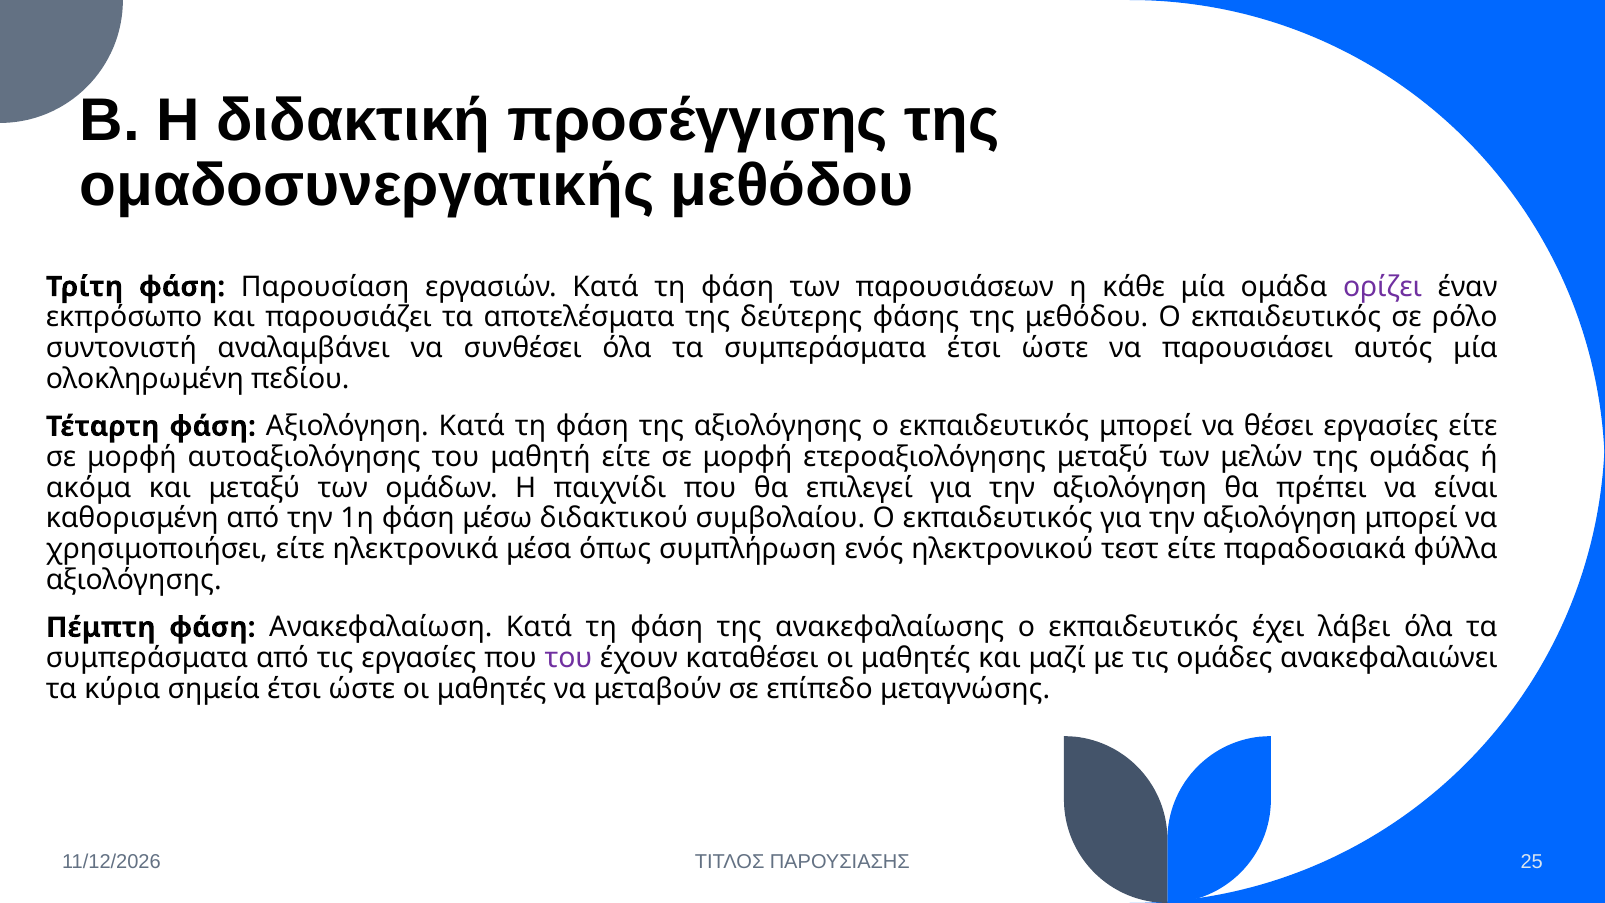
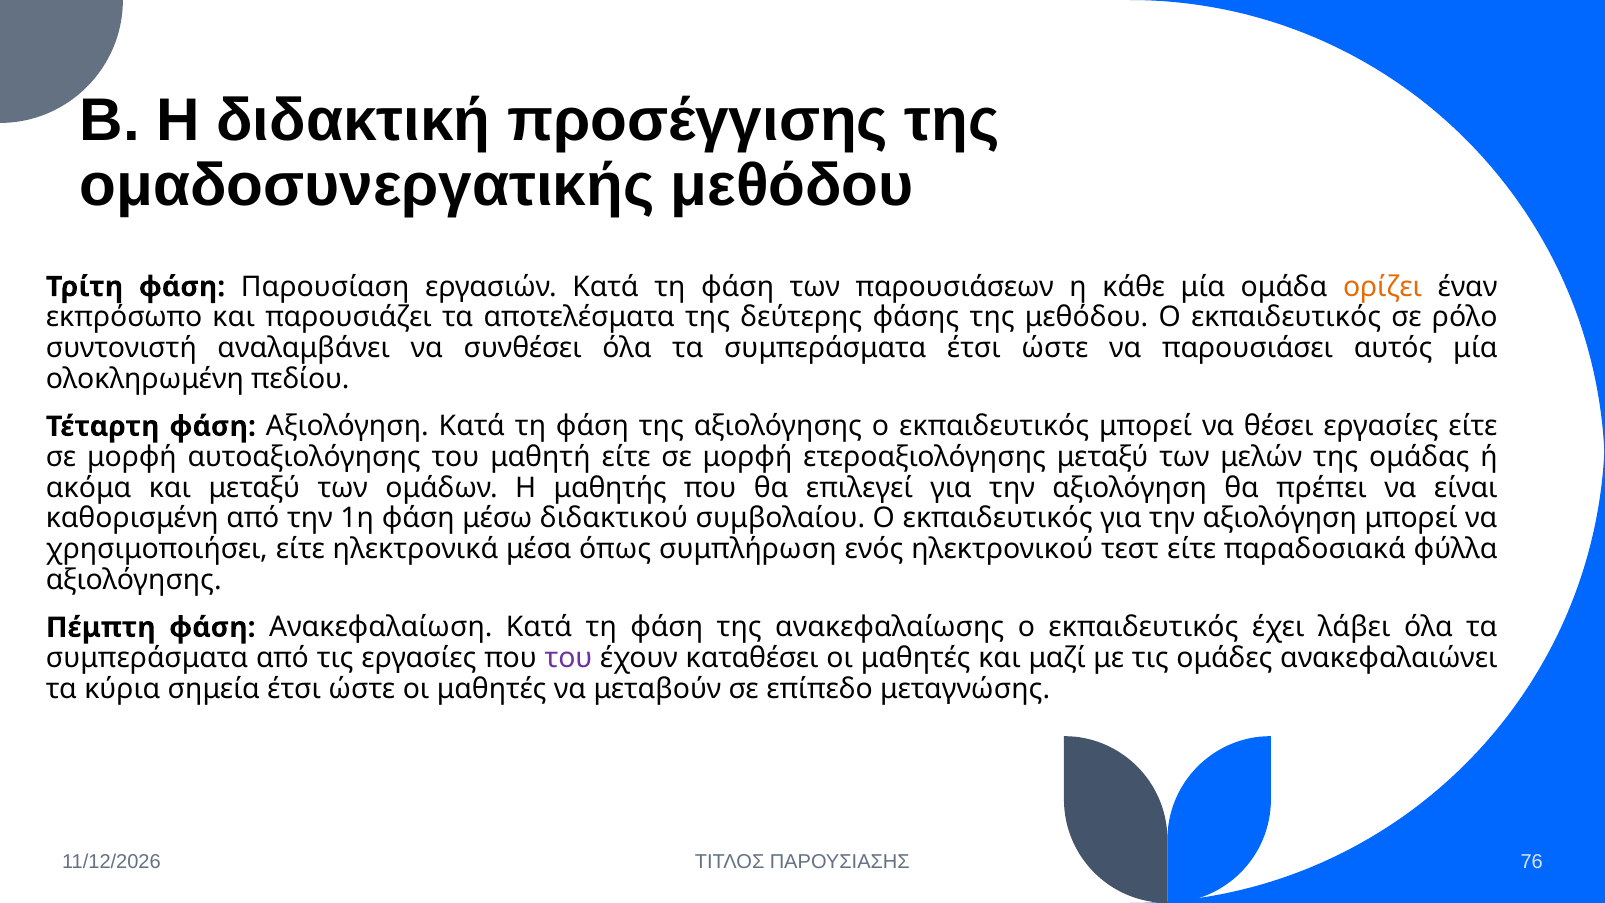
ορίζει colour: purple -> orange (1383, 287)
παιχνίδι: παιχνίδι -> μαθητής (610, 488)
25: 25 -> 76 (1532, 862)
